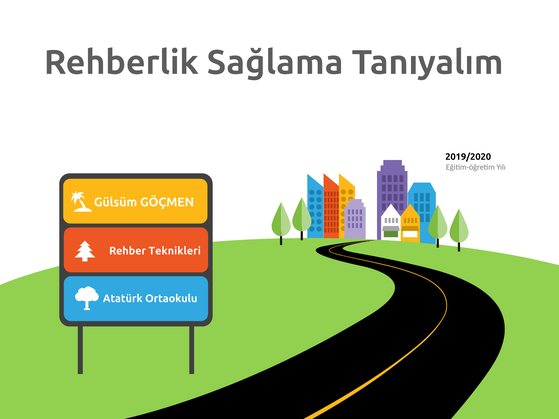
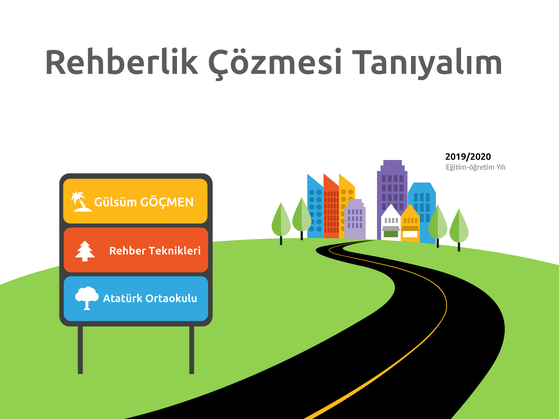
Sağlama: Sağlama -> Çözmesi (275, 63)
